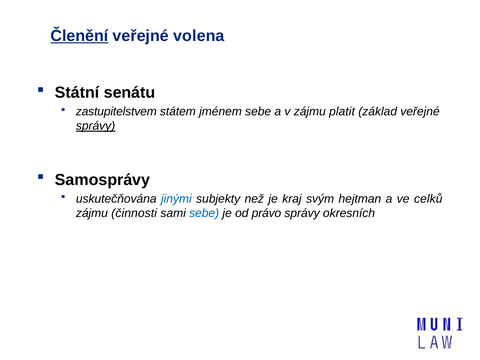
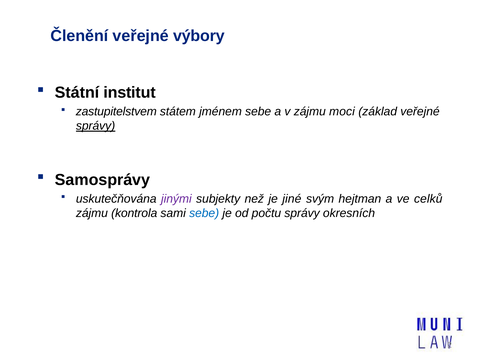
Členění underline: present -> none (79, 36)
volena: volena -> výbory (199, 36)
senátu: senátu -> institut (130, 93)
platit: platit -> moci (342, 112)
jinými colour: blue -> purple (176, 199)
kraj: kraj -> jiné (292, 199)
činnosti: činnosti -> kontrola (134, 213)
právo: právo -> počtu (266, 213)
